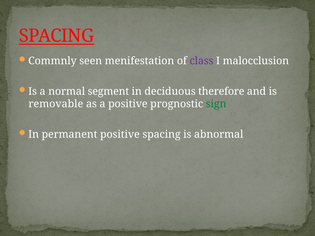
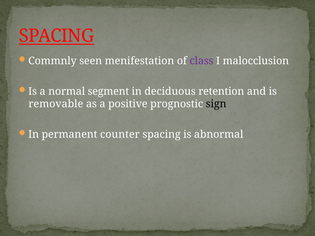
therefore: therefore -> retention (221, 92)
sign colour: green -> black (216, 104)
permanent positive: positive -> counter (120, 135)
